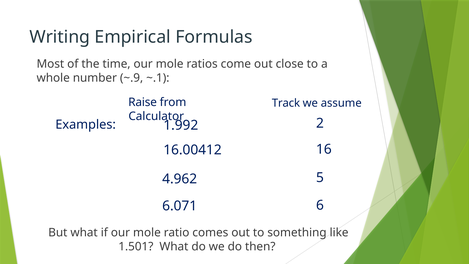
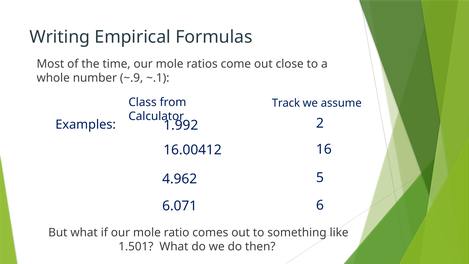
Raise: Raise -> Class (143, 102)
